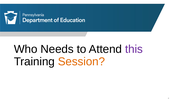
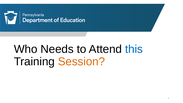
this colour: purple -> blue (134, 49)
